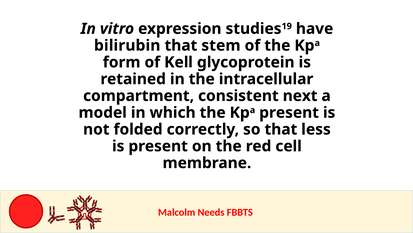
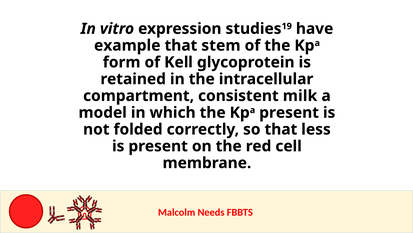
bilirubin: bilirubin -> example (127, 45)
next: next -> milk (300, 96)
